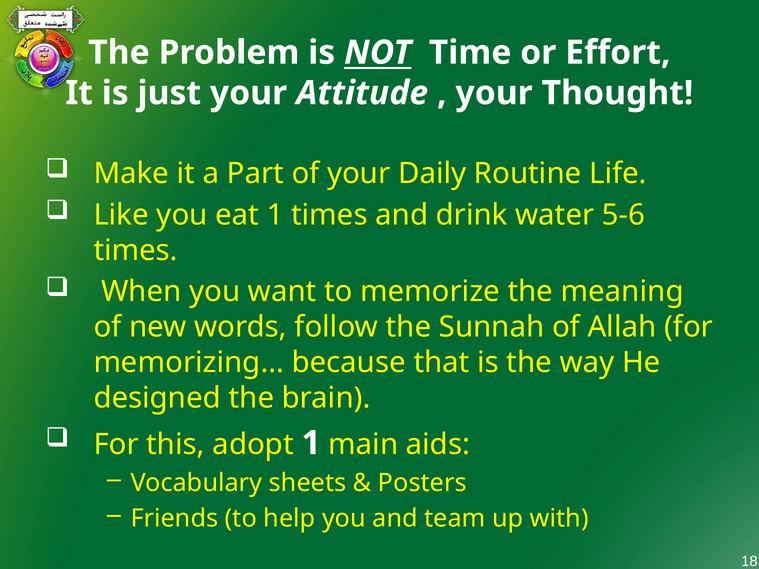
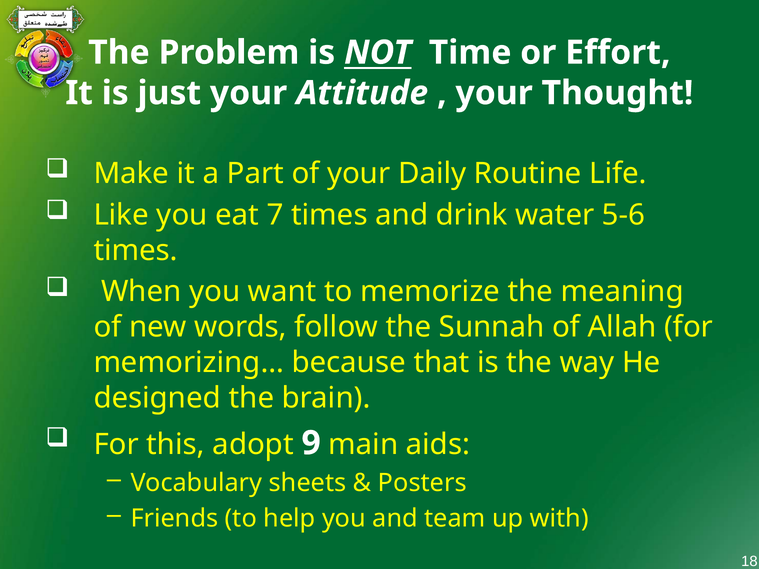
eat 1: 1 -> 7 (275, 215)
adopt 1: 1 -> 9 (311, 443)
